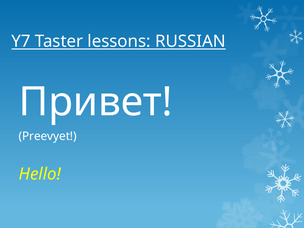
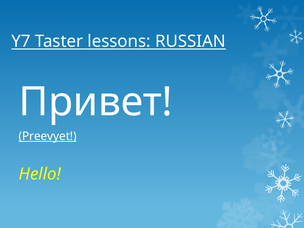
Preevyet underline: none -> present (48, 136)
